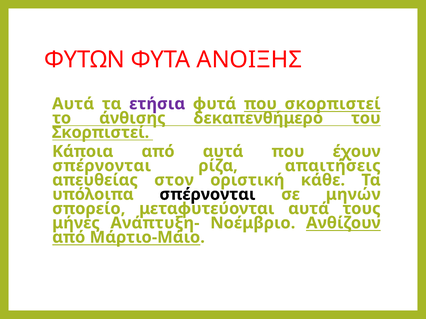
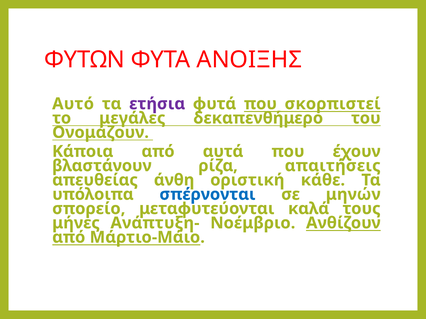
Αυτά: Αυτά -> Αυτό (73, 104)
άνθισης: άνθισης -> μεγάλες (132, 118)
Σκορπιστεί: Σκορπιστεί -> Ονομάζουν (101, 133)
σπέρνονται: σπέρνονται -> βλαστάνουν (102, 166)
στον: στον -> άνθη (174, 180)
σπέρνονται colour: black -> blue (207, 195)
μεταφυτεύονται αυτά: αυτά -> καλά (309, 209)
